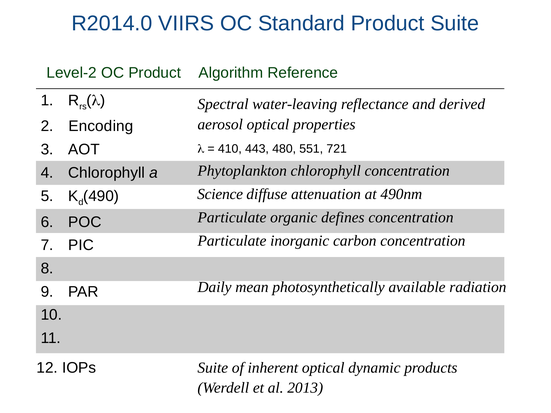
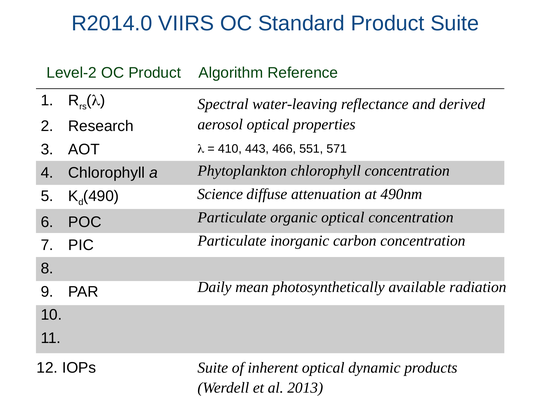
Encoding: Encoding -> Research (101, 126)
480: 480 -> 466 (284, 149)
721: 721 -> 571 (337, 149)
organic defines: defines -> optical (343, 218)
